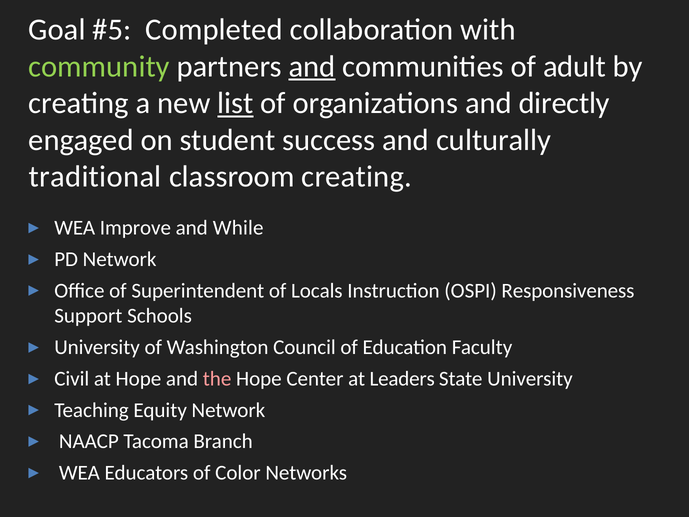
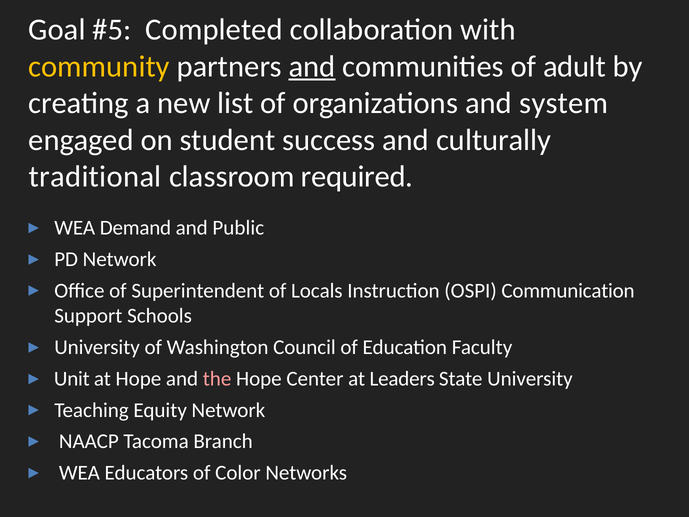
community colour: light green -> yellow (99, 66)
list underline: present -> none (235, 103)
directly: directly -> system (564, 103)
classroom creating: creating -> required (357, 177)
Improve: Improve -> Demand (135, 228)
While: While -> Public (238, 228)
Responsiveness: Responsiveness -> Communication (568, 291)
Civil: Civil -> Unit (72, 379)
